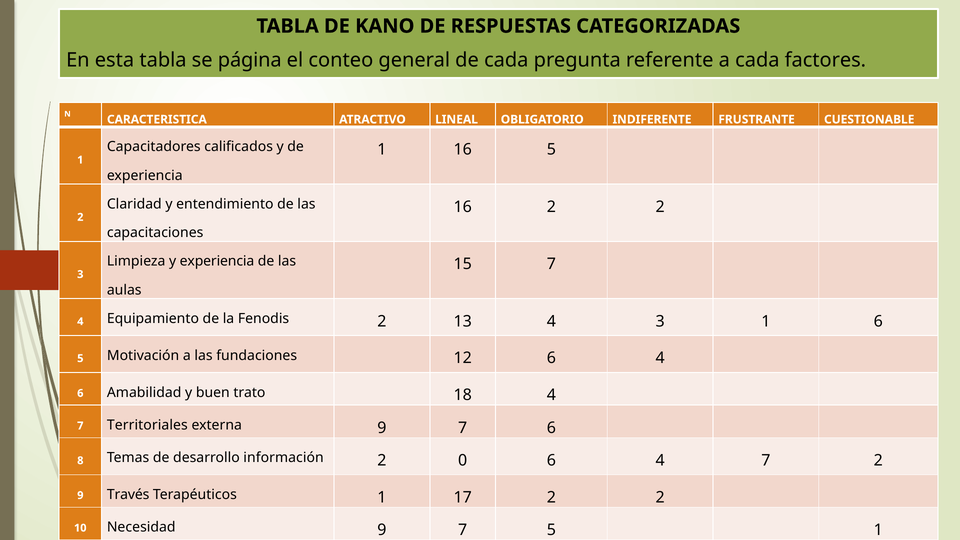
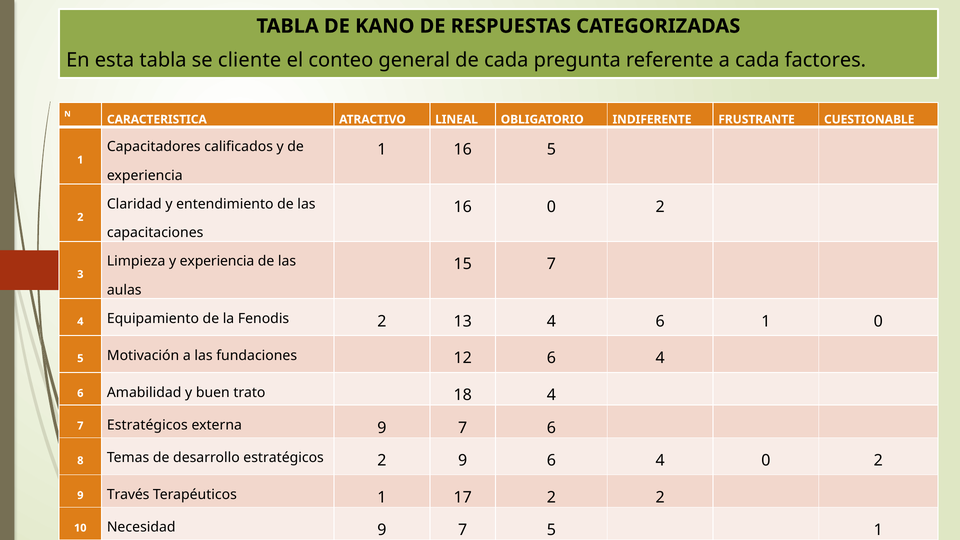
se página: página -> cliente (250, 60)
16 2: 2 -> 0 (551, 207)
13 4 3: 3 -> 6 (660, 321)
1 6: 6 -> 0 (878, 321)
7 Territoriales: Territoriales -> Estratégicos (147, 425)
desarrollo información: información -> estratégicos (284, 458)
0: 0 -> 9 (463, 460)
6 4 7: 7 -> 0 (766, 460)
